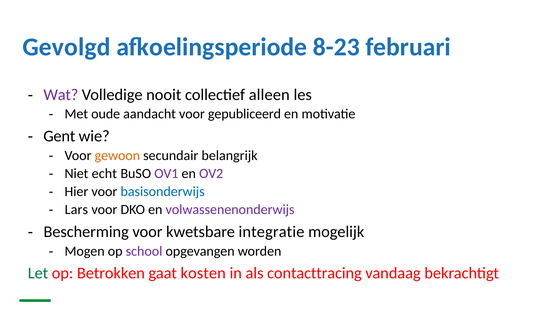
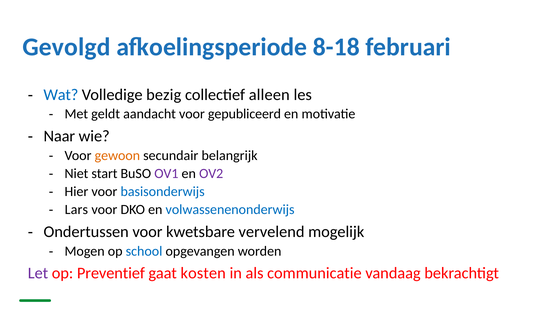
8-23: 8-23 -> 8-18 (336, 47)
Wat colour: purple -> blue (61, 95)
nooit: nooit -> bezig (164, 95)
oude: oude -> geldt (106, 114)
Gent: Gent -> Naar (59, 136)
echt: echt -> start (104, 174)
volwassenenonderwijs colour: purple -> blue (230, 210)
Bescherming: Bescherming -> Ondertussen (86, 232)
integratie: integratie -> vervelend (272, 232)
school colour: purple -> blue (144, 251)
Let colour: green -> purple (38, 273)
Betrokken: Betrokken -> Preventief (111, 273)
contacttracing: contacttracing -> communicatie (314, 273)
